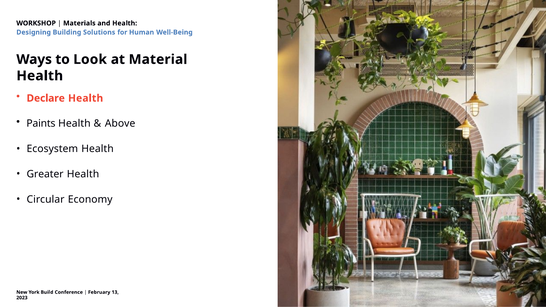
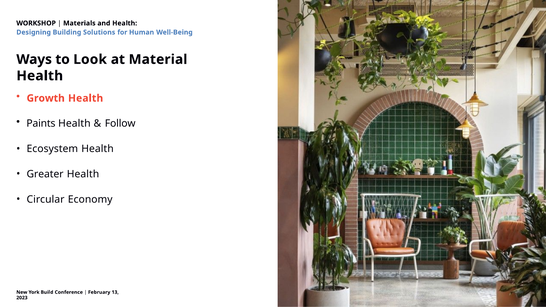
Declare: Declare -> Growth (46, 98)
Above: Above -> Follow (120, 124)
